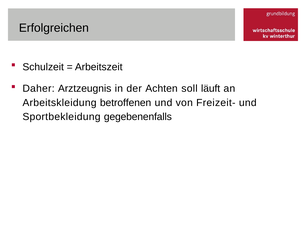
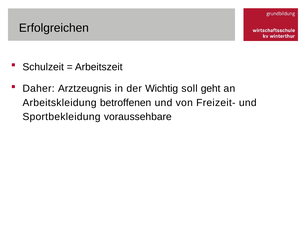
Achten: Achten -> Wichtig (162, 89)
läuft: läuft -> geht (211, 89)
gegebenenfalls: gegebenenfalls -> voraussehbare (138, 117)
